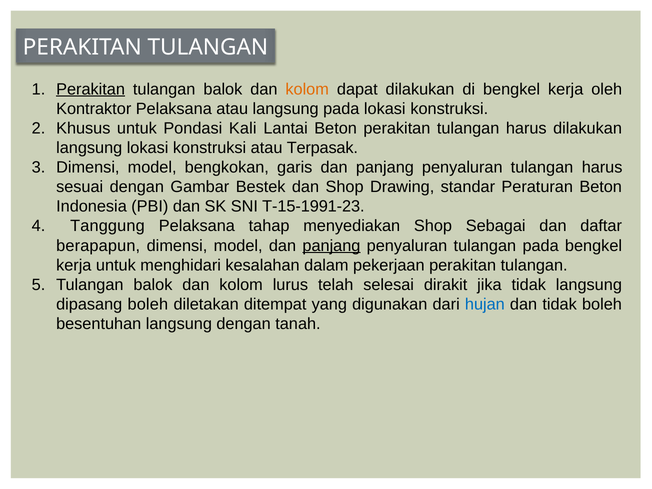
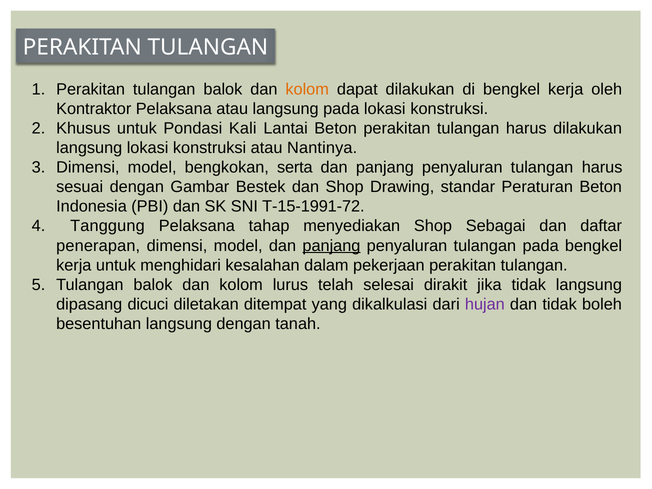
Perakitan underline: present -> none (91, 89)
Terpasak: Terpasak -> Nantinya (322, 148)
garis: garis -> serta (295, 167)
T-15-1991-23: T-15-1991-23 -> T-15-1991-72 (313, 207)
berapapun: berapapun -> penerapan (98, 246)
dipasang boleh: boleh -> dicuci (148, 304)
digunakan: digunakan -> dikalkulasi (390, 304)
hujan colour: blue -> purple (485, 304)
